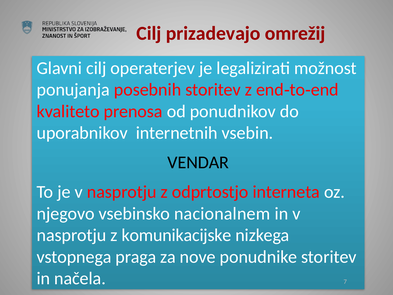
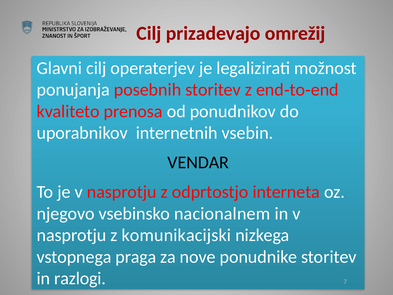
komunikacijske: komunikacijske -> komunikacijski (176, 235)
načela: načela -> razlogi (80, 278)
